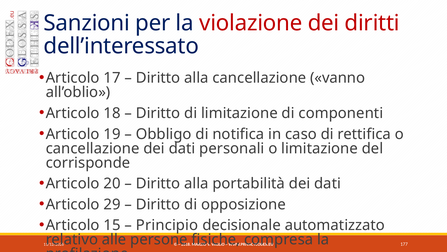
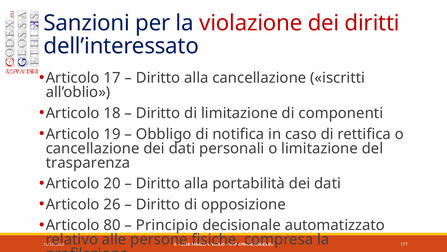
vanno: vanno -> iscritti (338, 78)
corrisponde: corrisponde -> trasparenza (88, 162)
29: 29 -> 26 (112, 204)
15: 15 -> 80 (112, 225)
